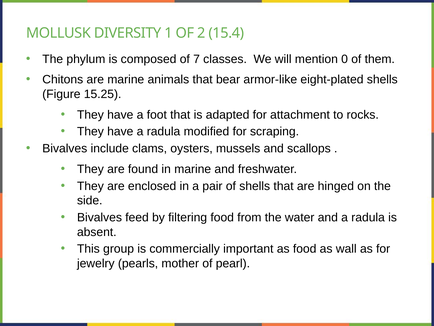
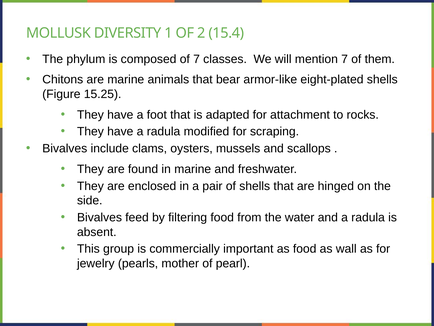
mention 0: 0 -> 7 (345, 59)
